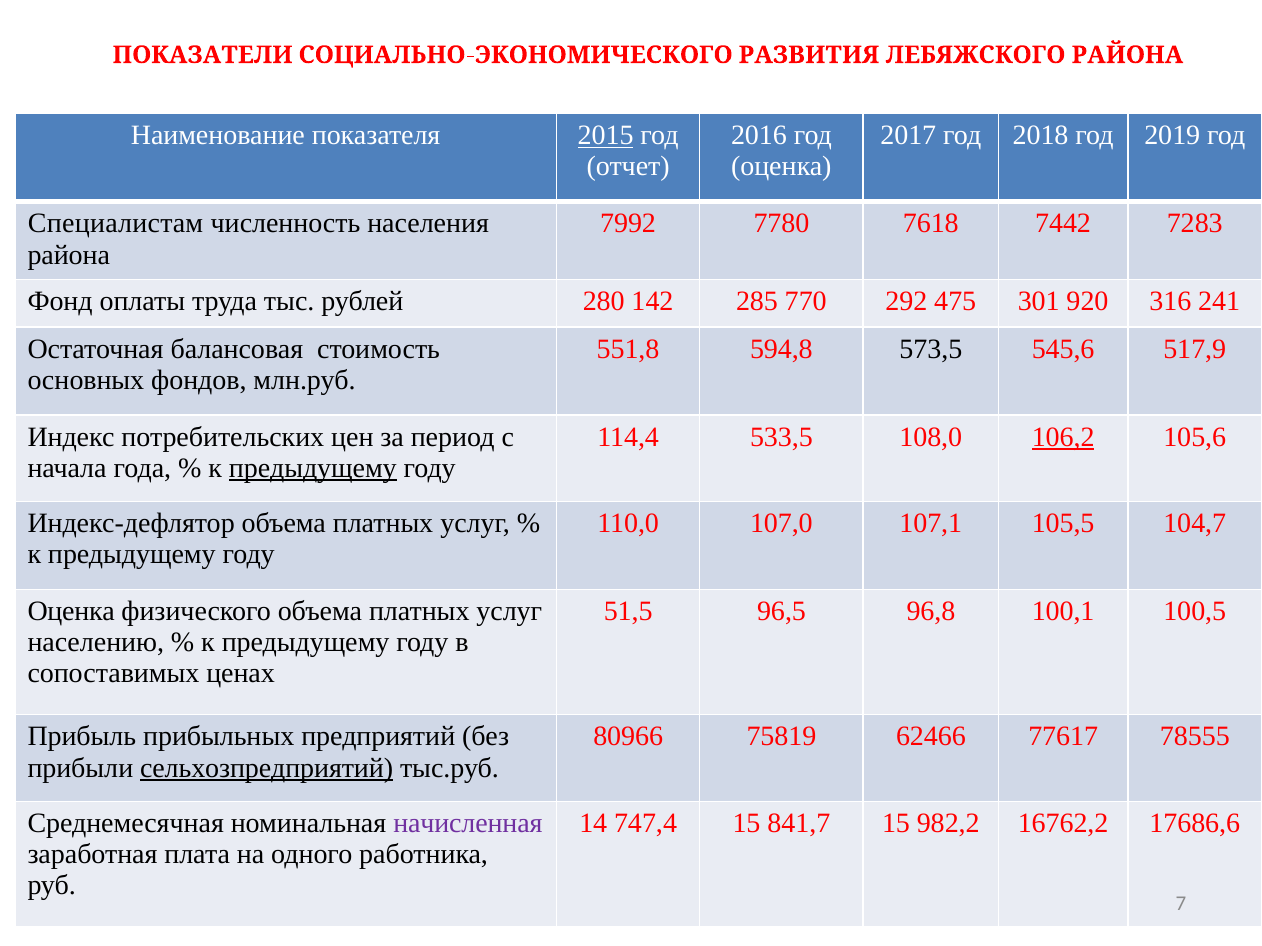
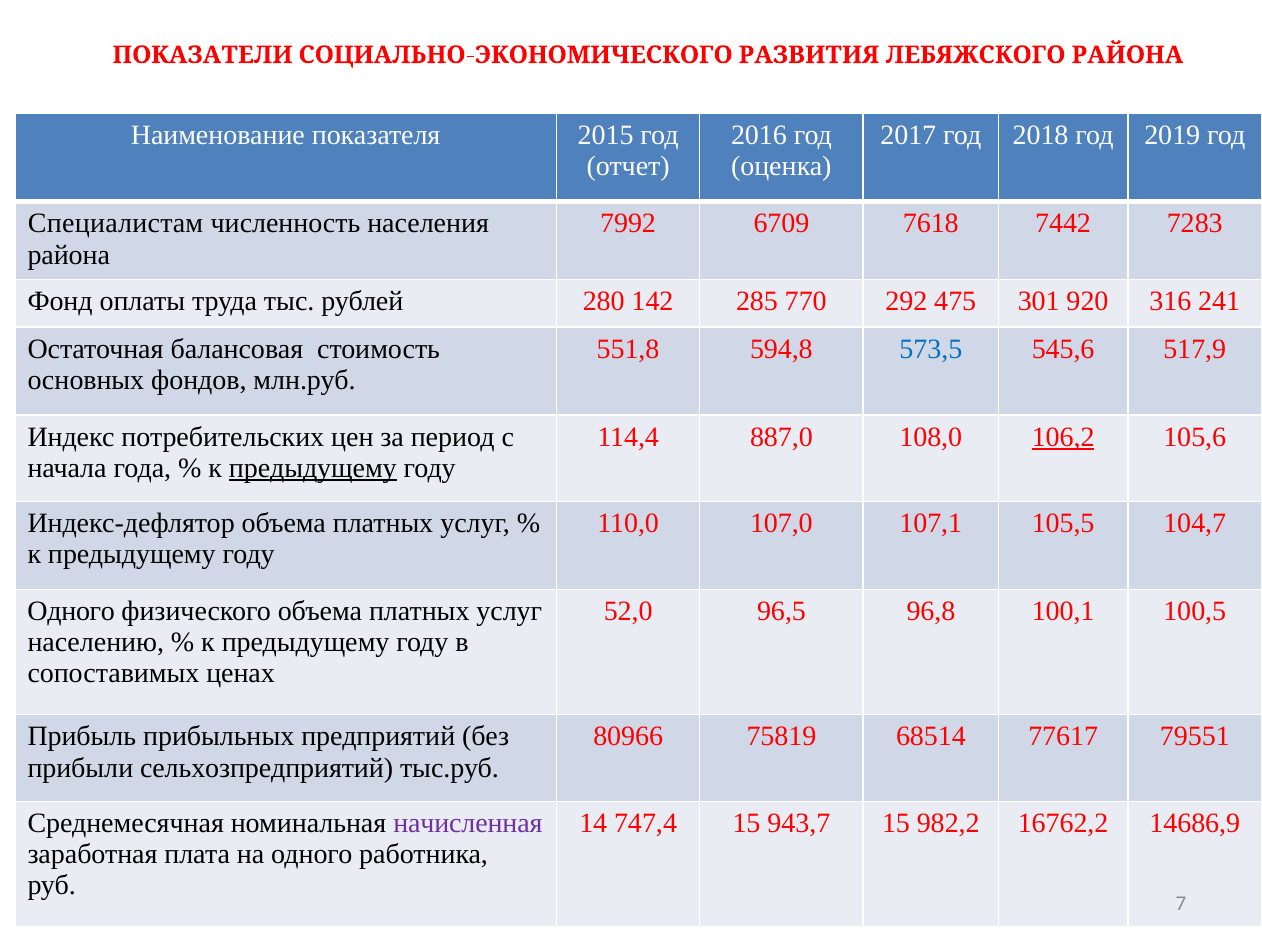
2015 underline: present -> none (606, 136)
7780: 7780 -> 6709 (781, 224)
573,5 colour: black -> blue (931, 349)
533,5: 533,5 -> 887,0 (781, 437)
Оценка: Оценка -> Одного (71, 612)
51,5: 51,5 -> 52,0 (628, 612)
62466: 62466 -> 68514 (931, 737)
78555: 78555 -> 79551 (1195, 737)
сельхозпредприятий underline: present -> none (267, 768)
841,7: 841,7 -> 943,7 (799, 824)
17686,6: 17686,6 -> 14686,9 (1195, 824)
